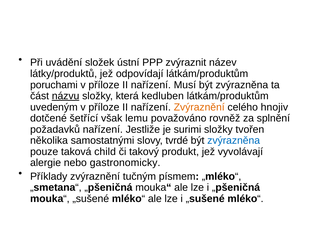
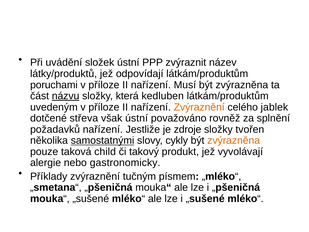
hnojiv: hnojiv -> jablek (274, 107)
šetřící: šetřící -> střeva (84, 118)
však lemu: lemu -> ústní (137, 118)
surimi: surimi -> zdroje (188, 129)
samostatnými underline: none -> present (103, 140)
tvrdé: tvrdé -> cykly (177, 140)
zvýrazněna colour: blue -> orange (234, 140)
